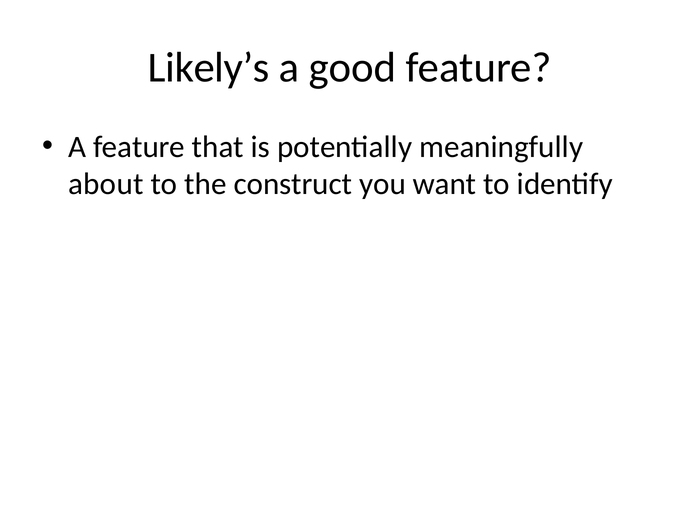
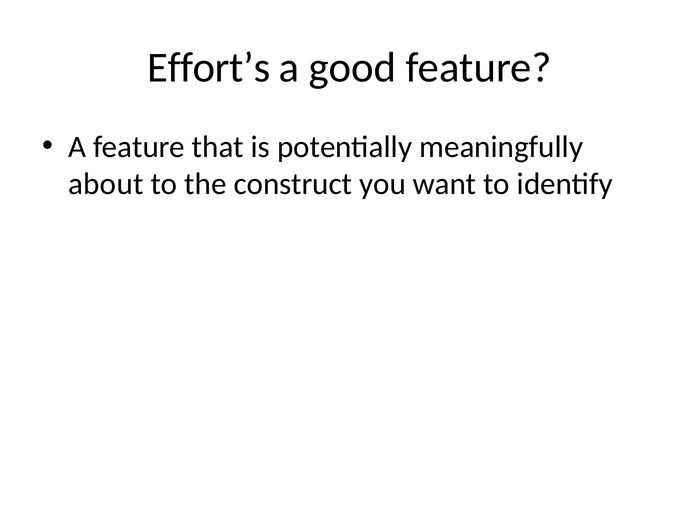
Likely’s: Likely’s -> Effort’s (209, 68)
